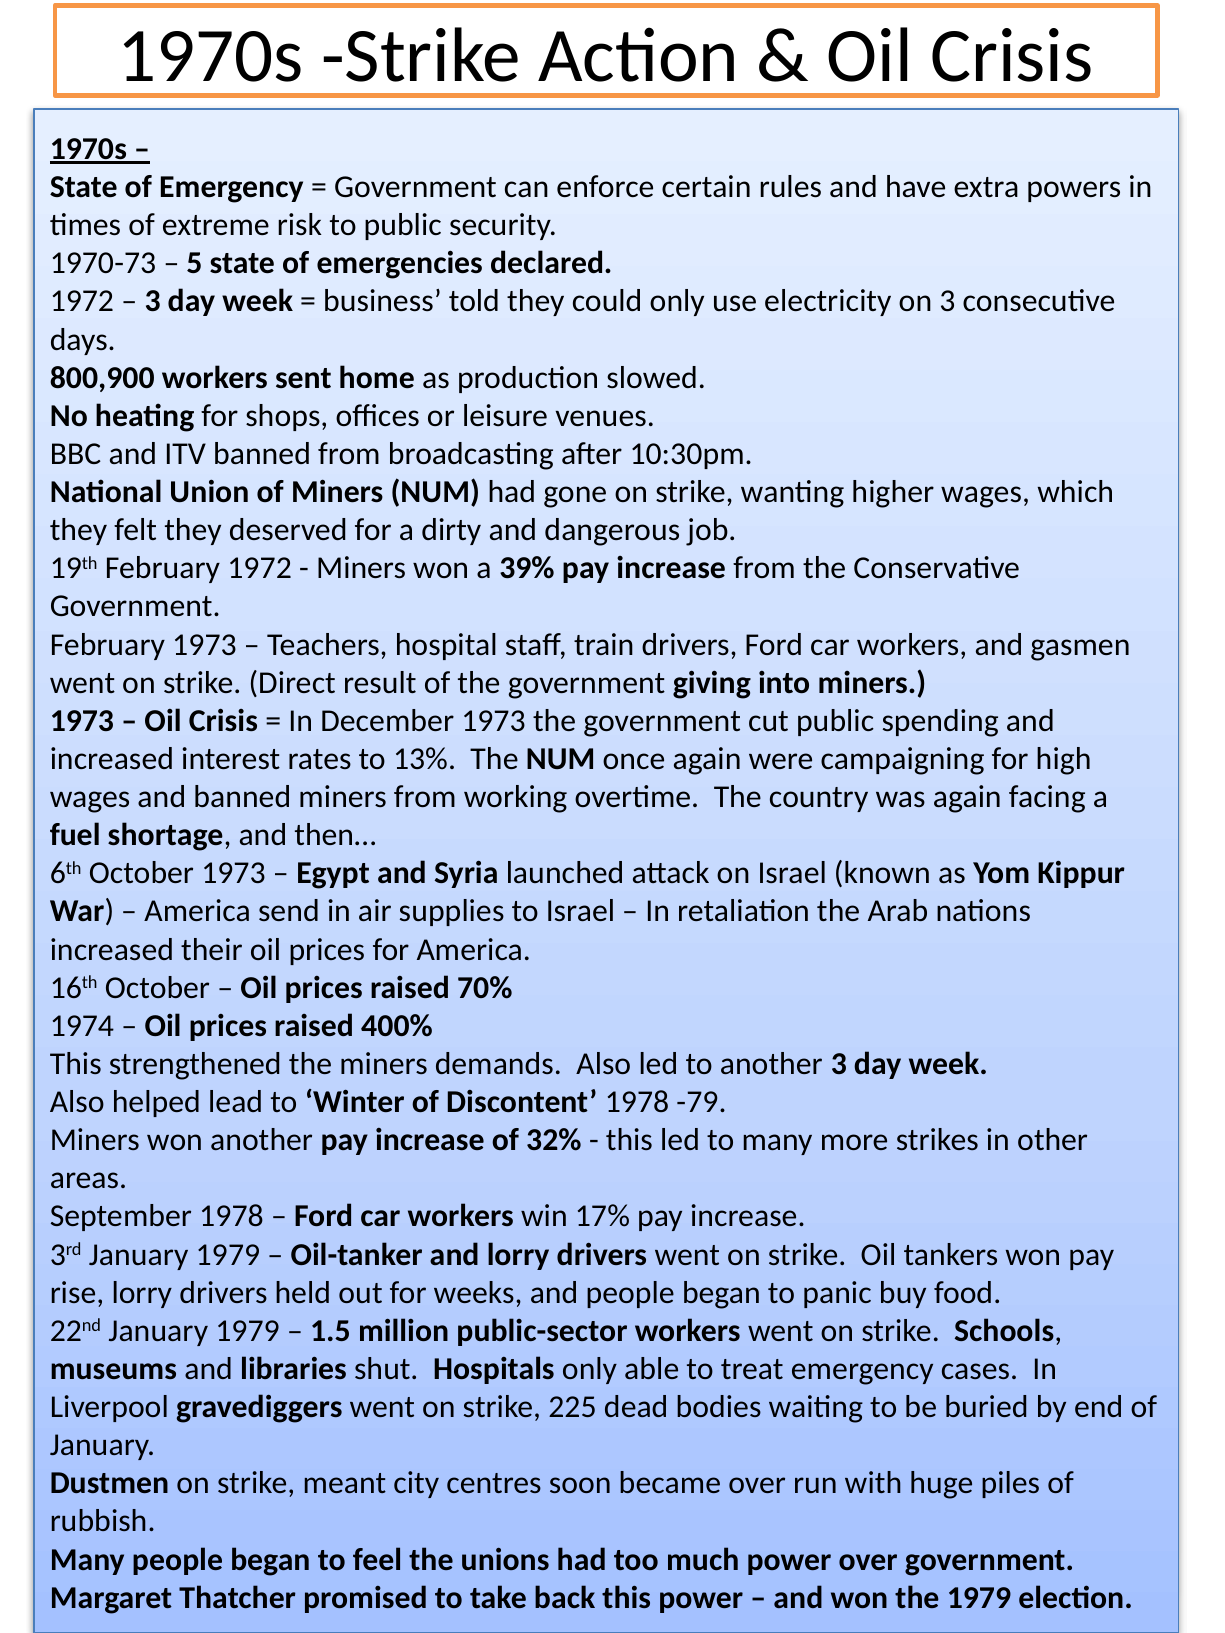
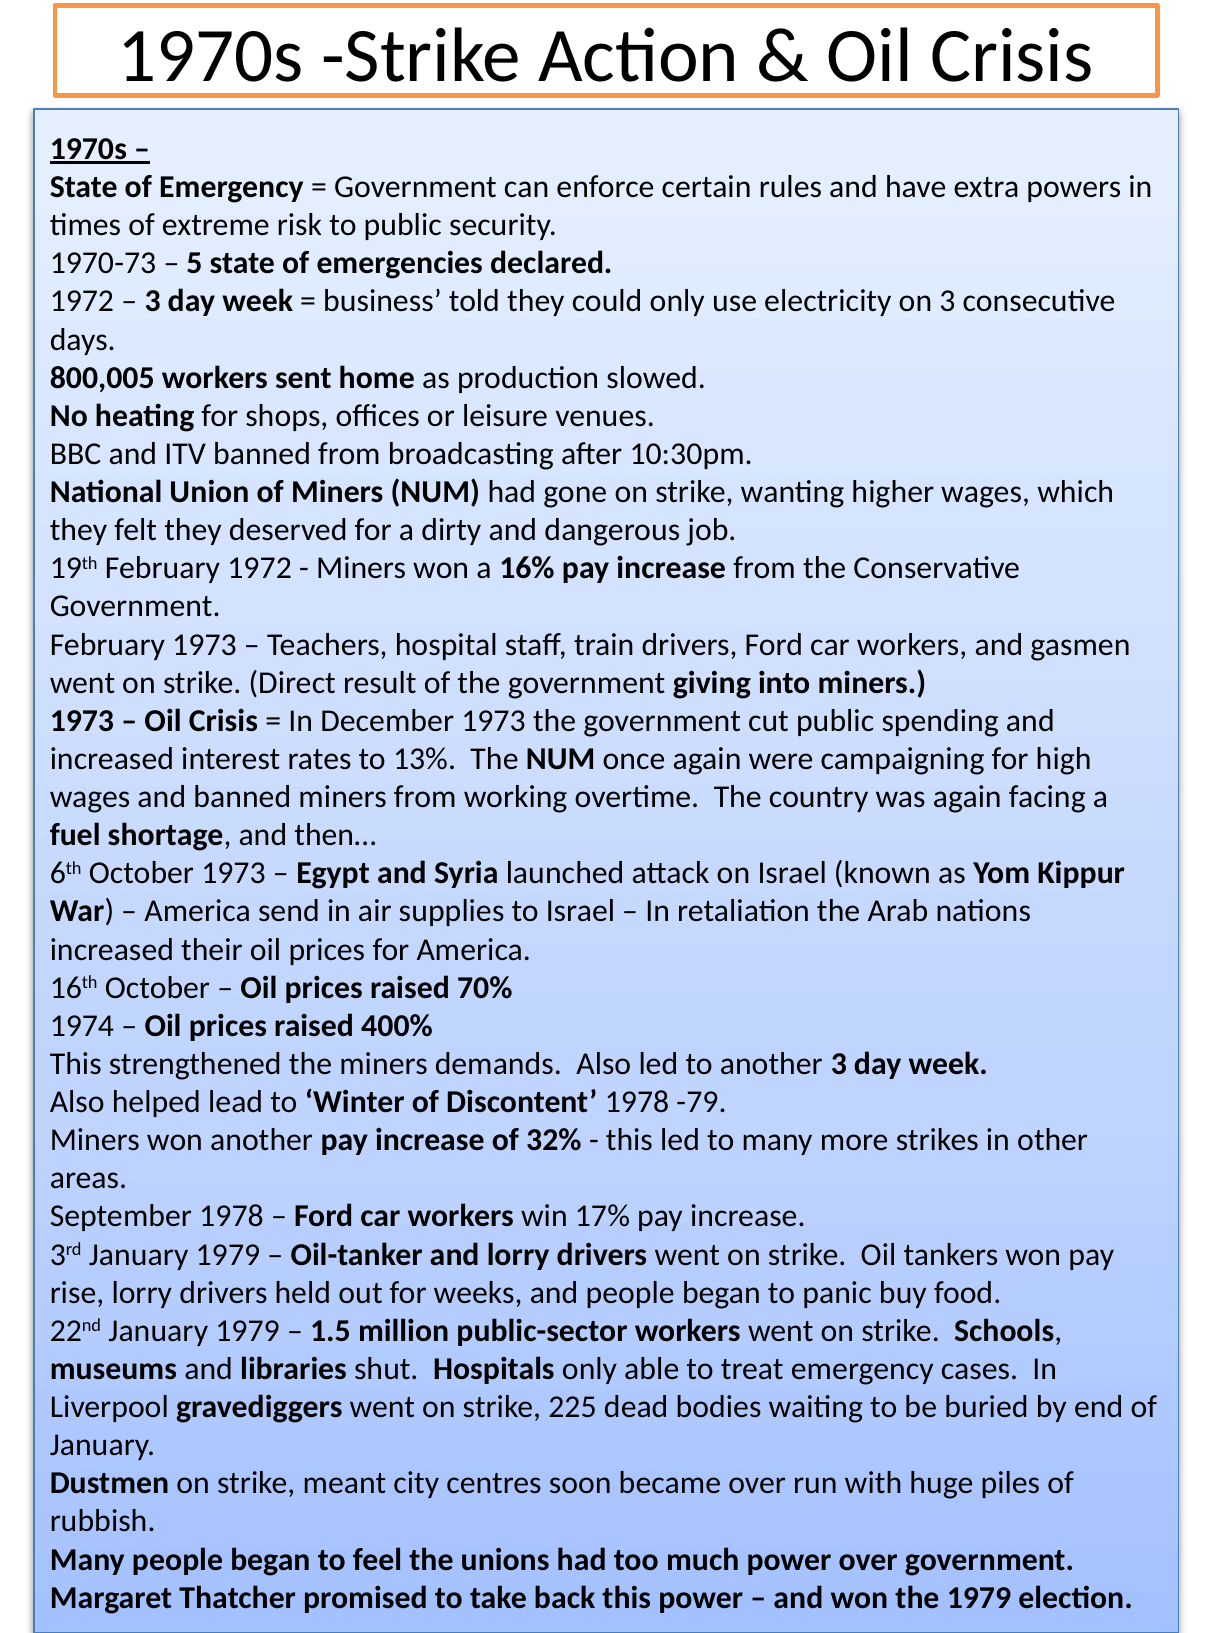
800,900: 800,900 -> 800,005 (102, 378)
39%: 39% -> 16% (527, 568)
